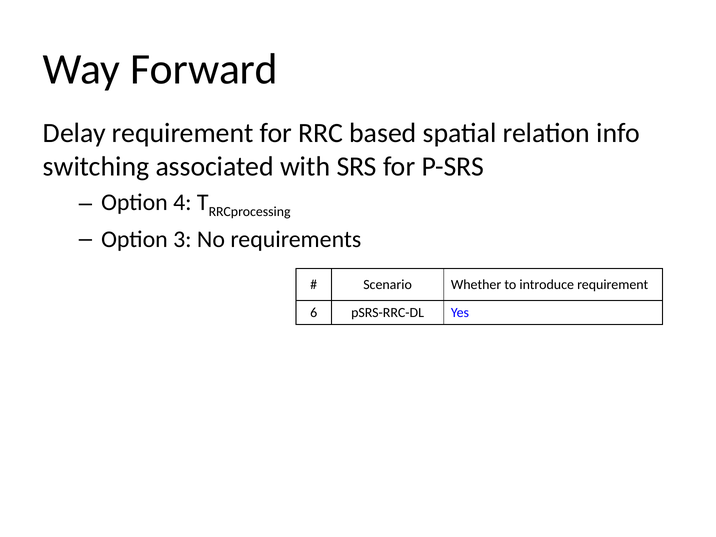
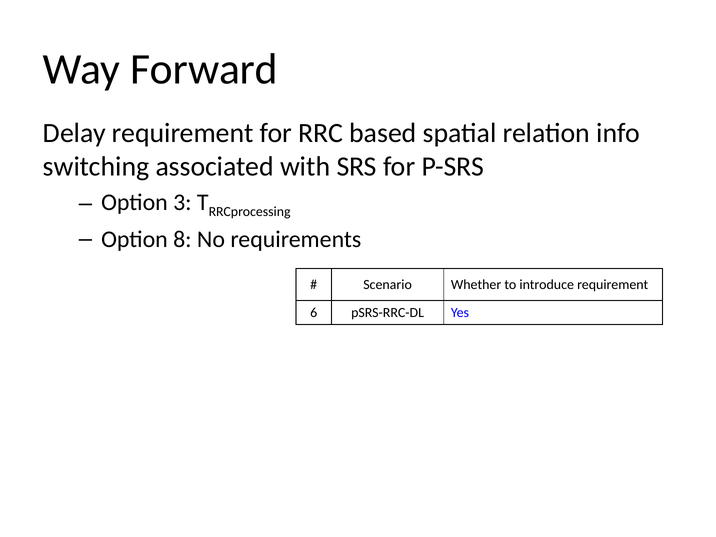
4: 4 -> 3 (182, 202)
3: 3 -> 8 (182, 240)
